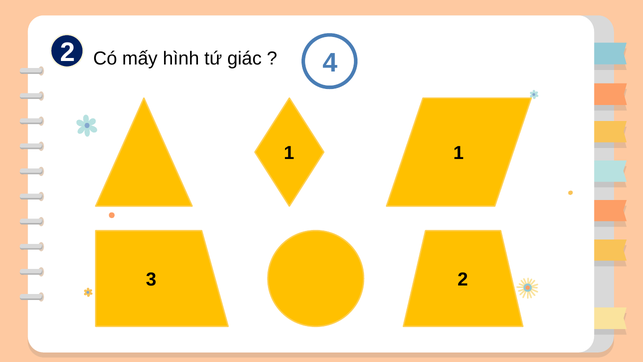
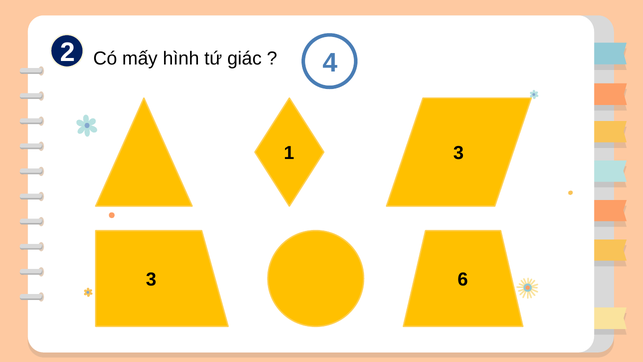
1 1: 1 -> 3 (459, 153)
3 2: 2 -> 6 (463, 279)
